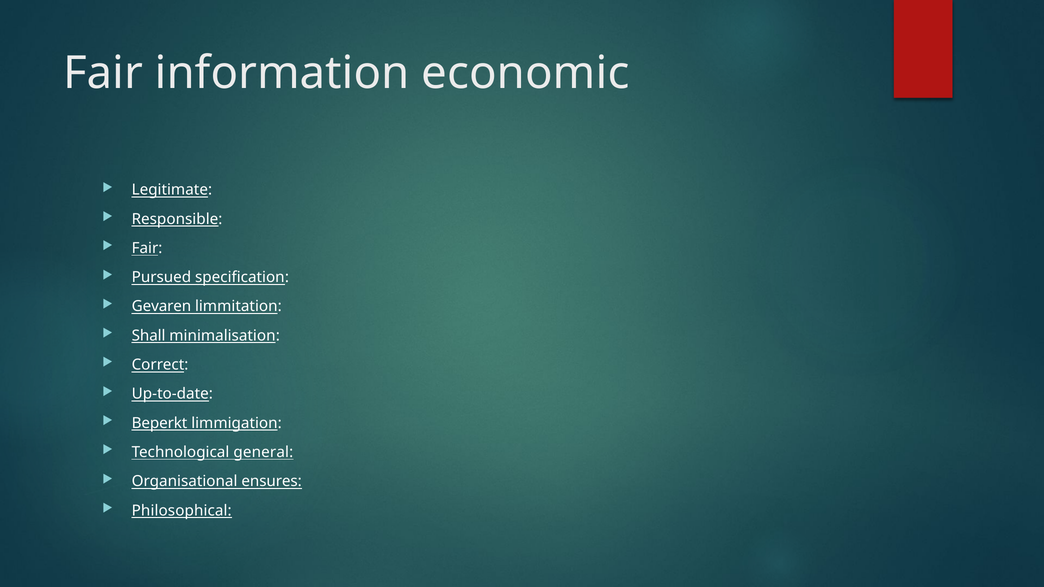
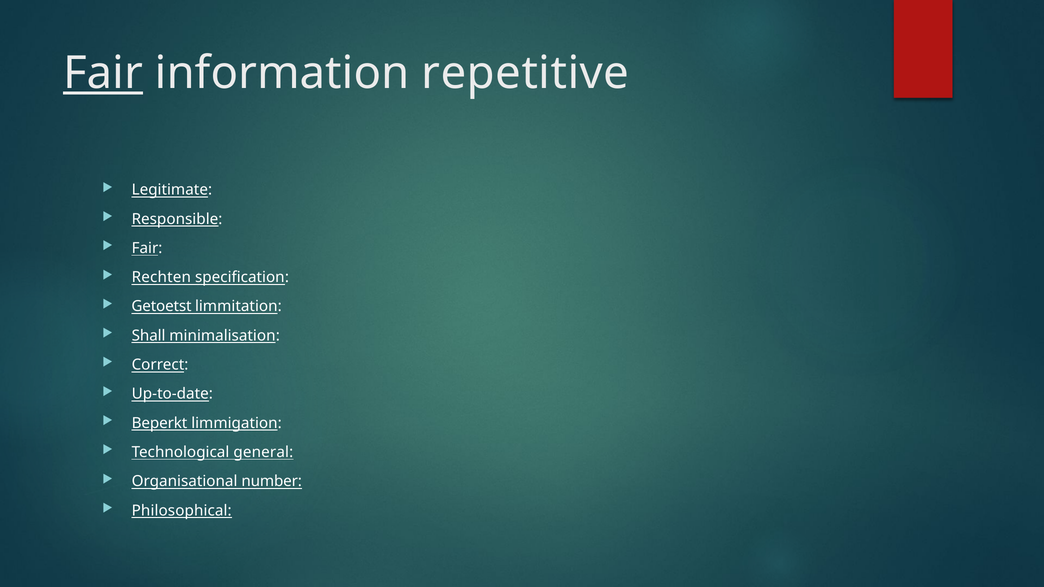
Fair underline: none -> present (103, 73)
economic: economic -> repetitive (525, 73)
Pursued: Pursued -> Rechten (161, 277)
Gevaren: Gevaren -> Getoetst (161, 307)
ensures: ensures -> number (272, 482)
